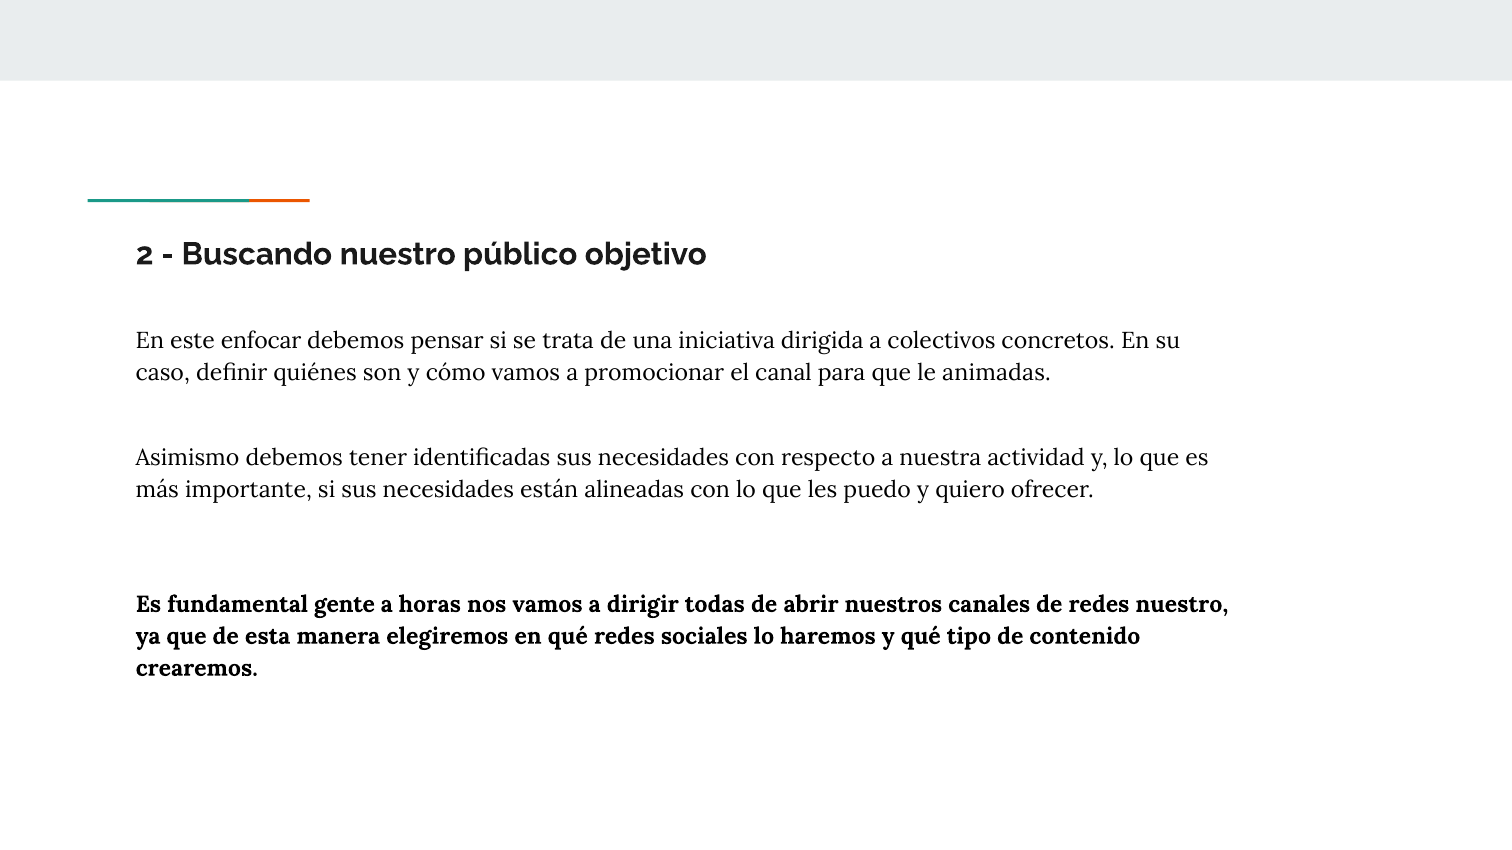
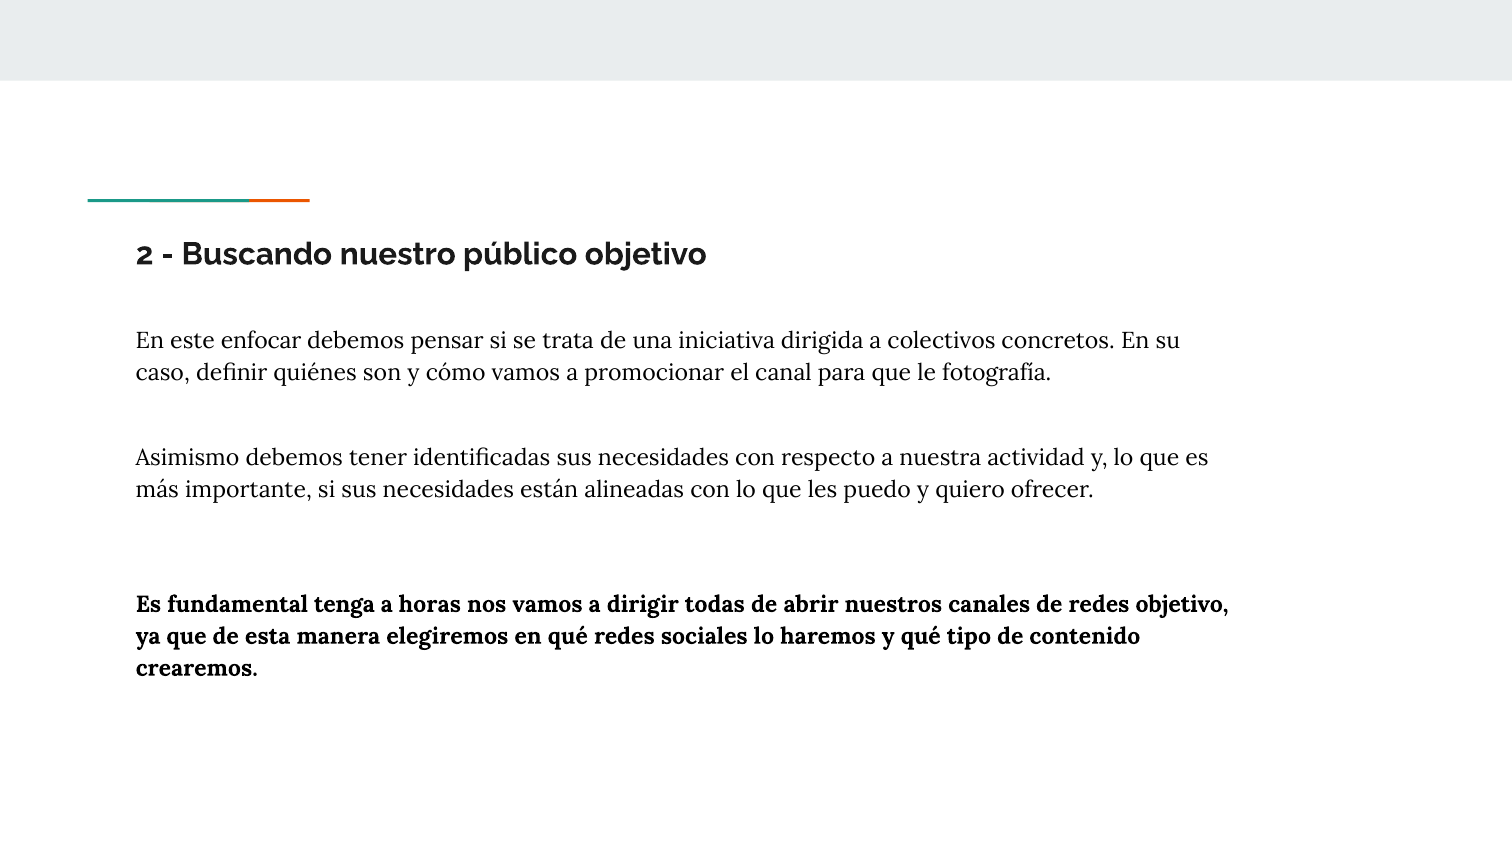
animadas: animadas -> fotografía (997, 373)
gente: gente -> tenga (344, 605)
redes nuestro: nuestro -> objetivo (1182, 605)
